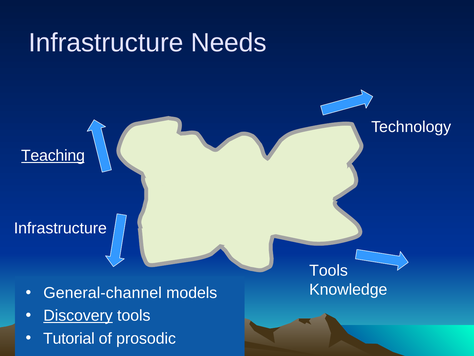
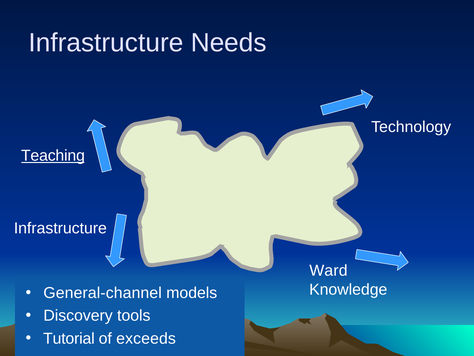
Tools: Tools -> Ward (328, 270)
Discovery underline: present -> none (78, 315)
prosodic: prosodic -> exceeds (146, 338)
